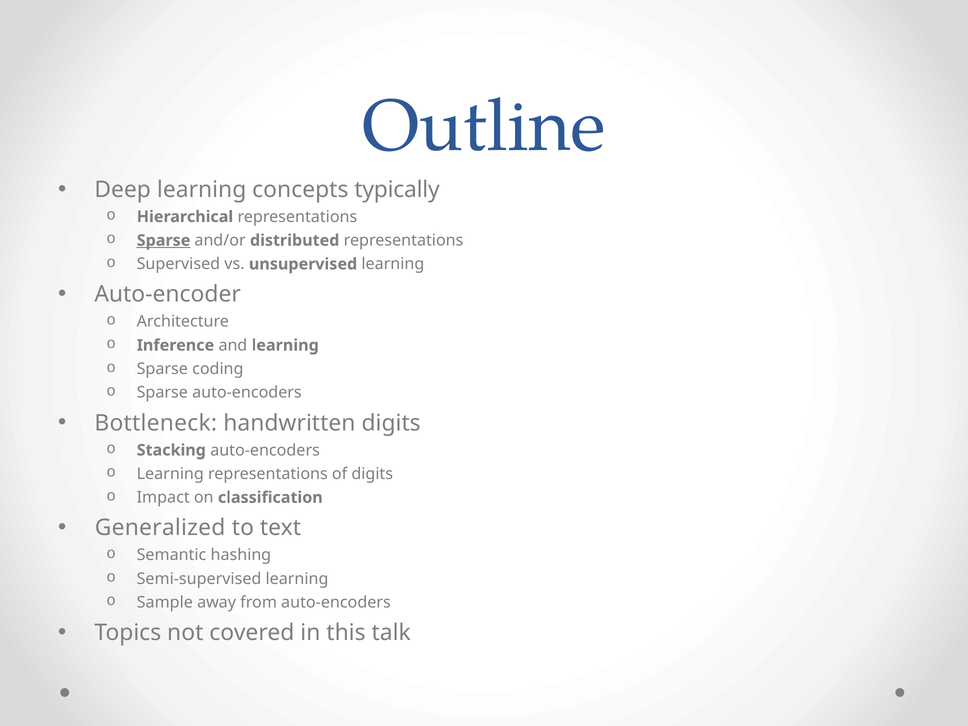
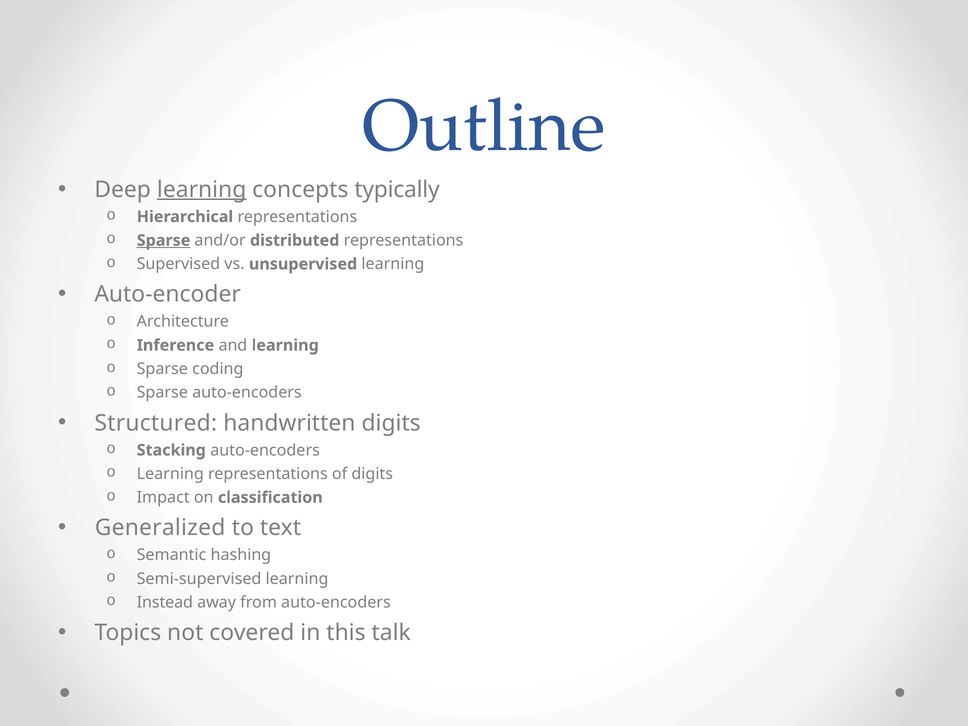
learning underline: none -> present (202, 190)
Bottleneck: Bottleneck -> Structured (156, 423)
Sample: Sample -> Instead (165, 602)
